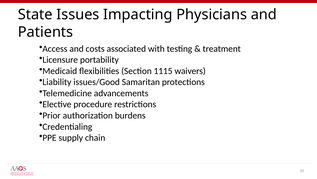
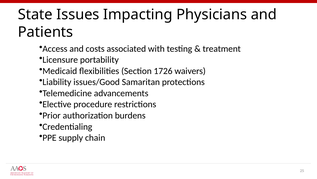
1115: 1115 -> 1726 (163, 71)
